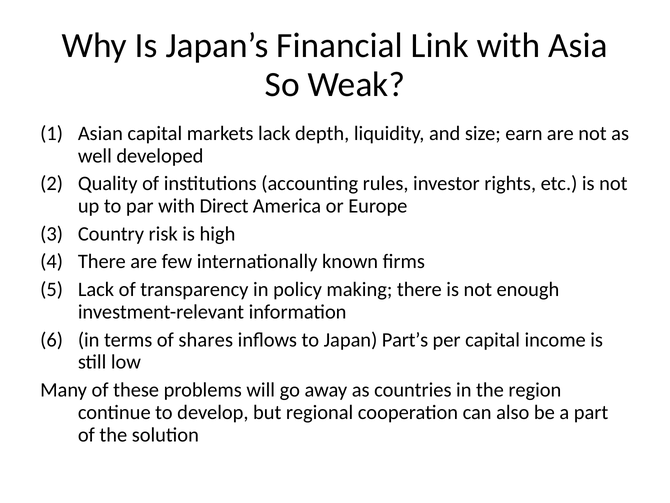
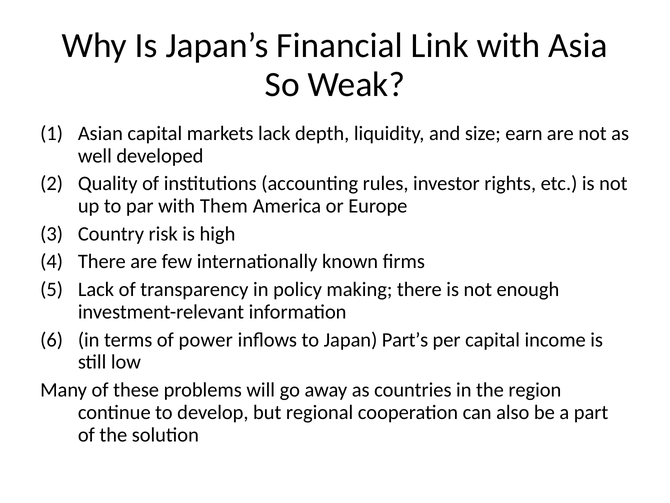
Direct: Direct -> Them (224, 206)
shares: shares -> power (206, 339)
